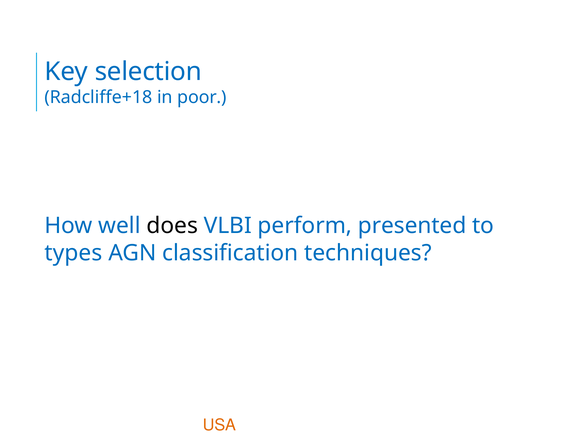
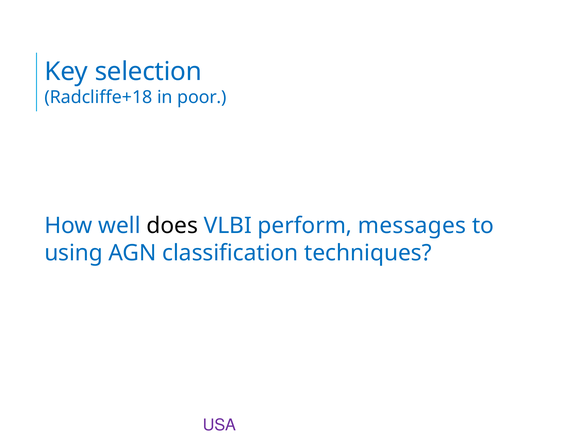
presented: presented -> messages (412, 226)
types: types -> using (74, 253)
USA colour: orange -> purple (219, 426)
